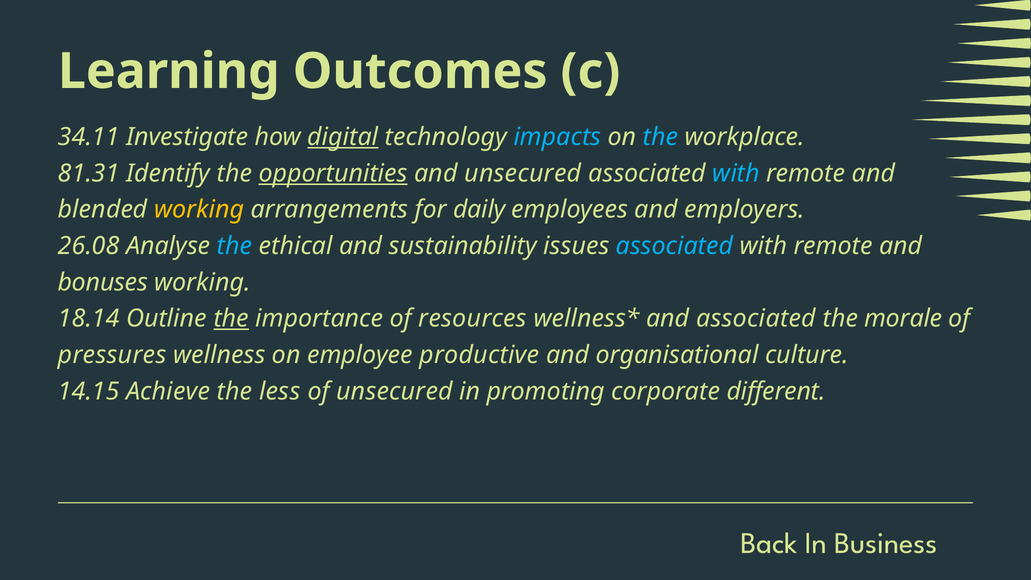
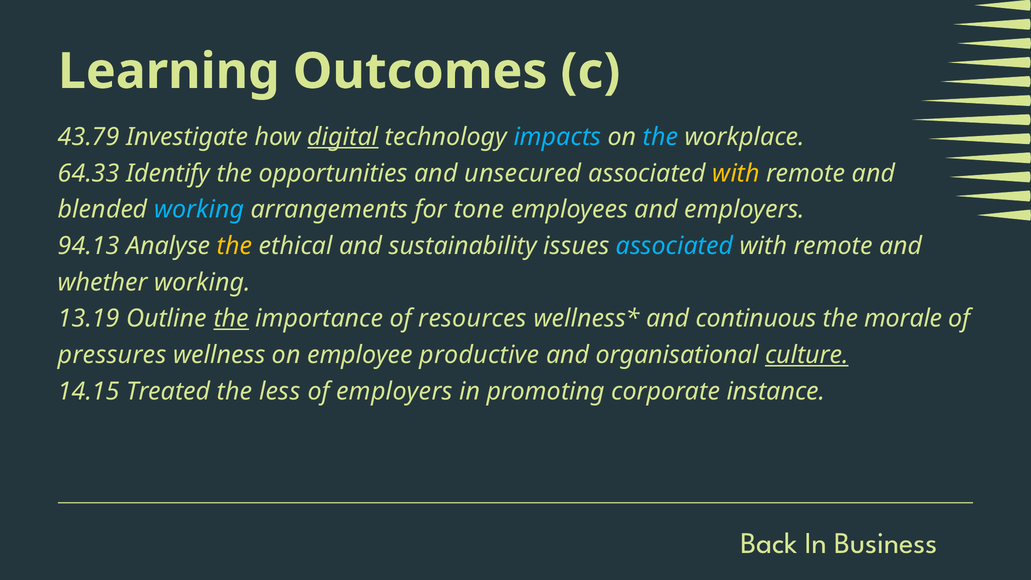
34.11: 34.11 -> 43.79 (89, 137)
81.31: 81.31 -> 64.33 (89, 173)
opportunities underline: present -> none (333, 173)
with colour: light blue -> yellow (736, 173)
working colour: yellow -> light blue (199, 210)
daily: daily -> tone (479, 210)
26.08: 26.08 -> 94.13 (89, 246)
the colour: light blue -> yellow (235, 246)
bonuses: bonuses -> whether (103, 282)
18.14: 18.14 -> 13.19 (89, 319)
and associated: associated -> continuous (756, 319)
culture underline: none -> present (807, 355)
Achieve: Achieve -> Treated (168, 391)
of unsecured: unsecured -> employers (394, 391)
different: different -> instance (776, 391)
